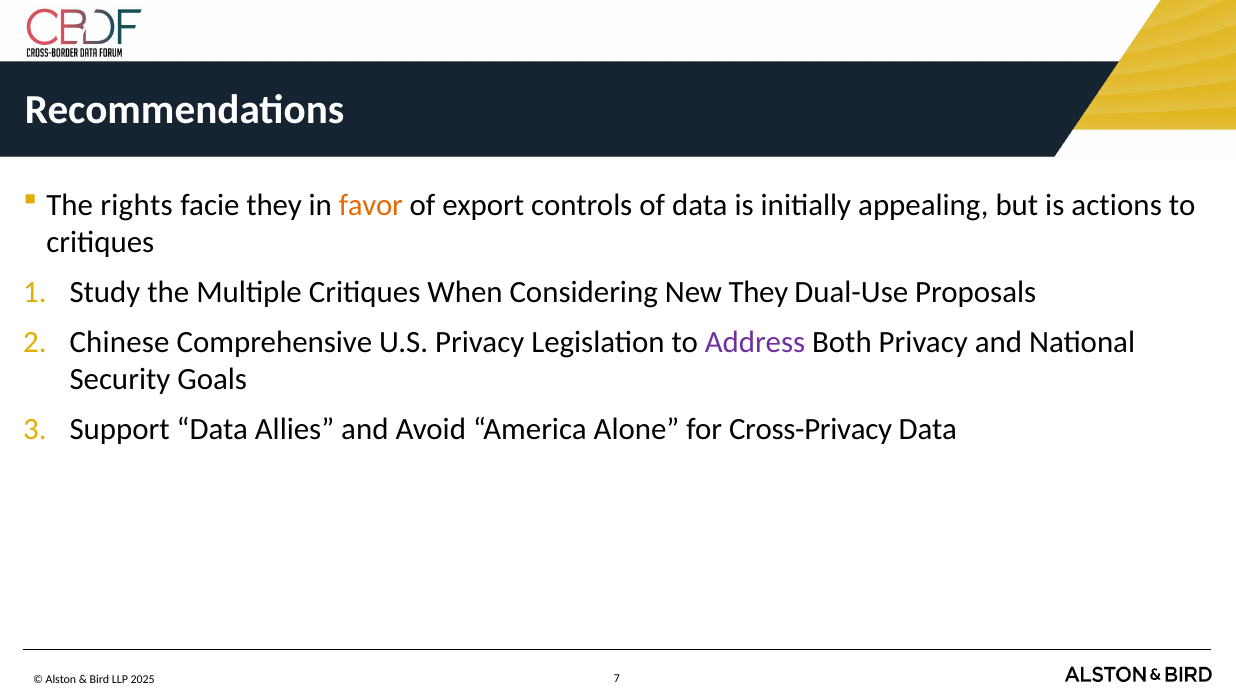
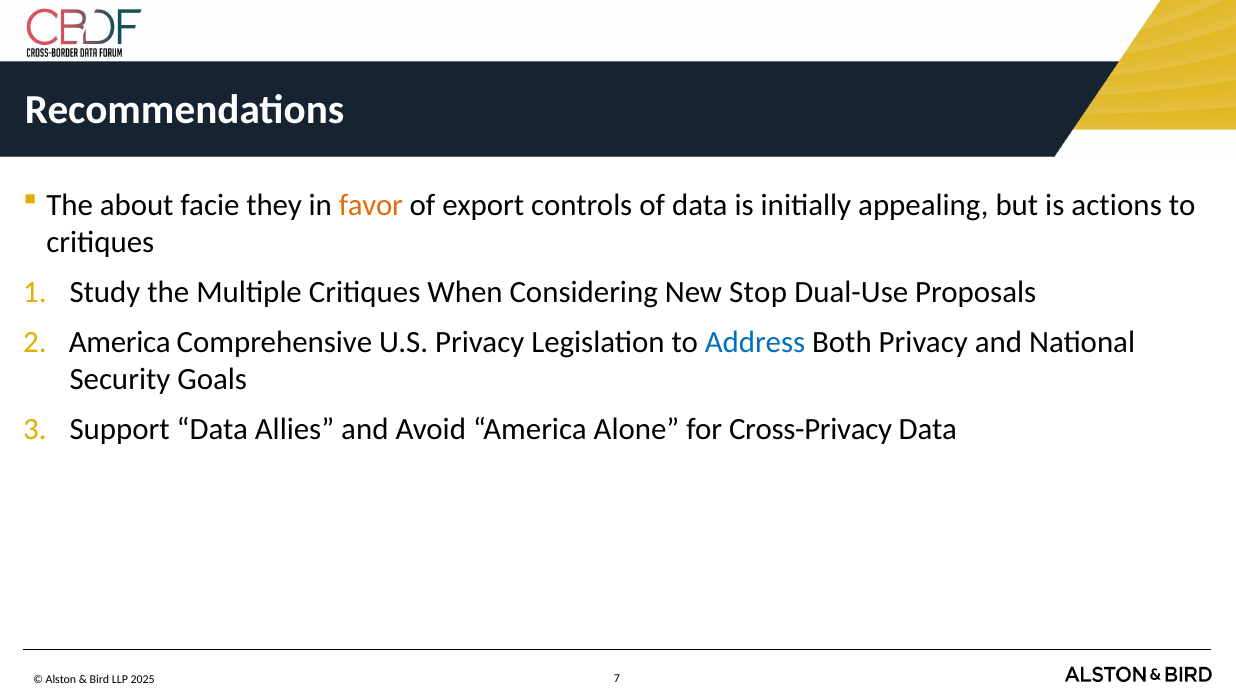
rights: rights -> about (137, 206)
New They: They -> Stop (758, 293)
Chinese: Chinese -> America (120, 343)
Address colour: purple -> blue (755, 343)
